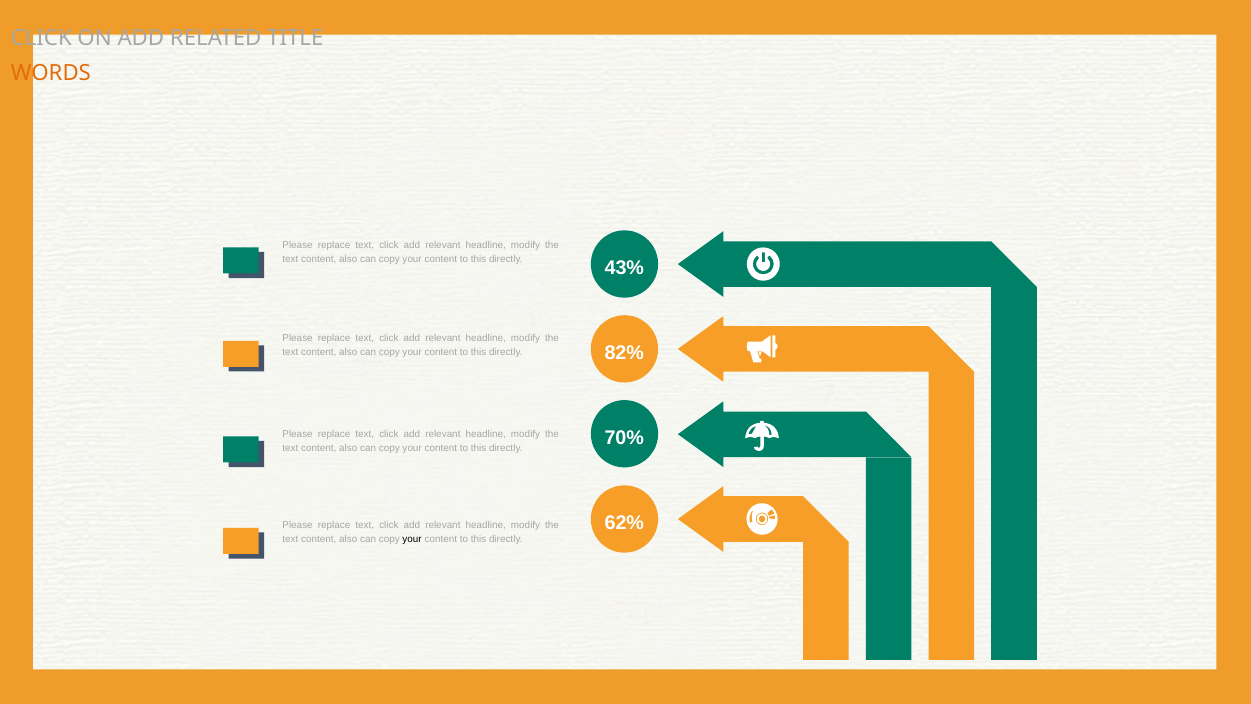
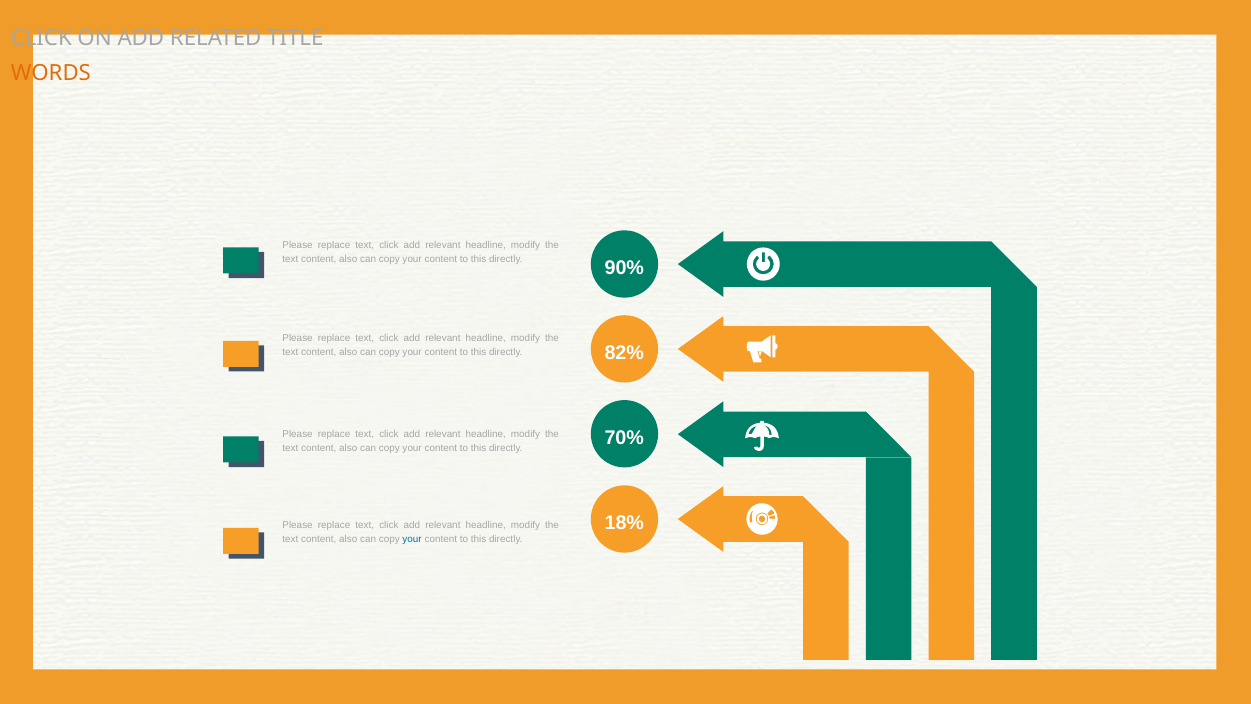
43%: 43% -> 90% (624, 268)
62%: 62% -> 18% (624, 522)
your colour: black -> blue (412, 539)
